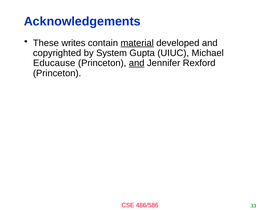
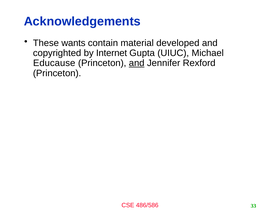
writes: writes -> wants (73, 43)
material underline: present -> none (137, 43)
System: System -> Internet (112, 53)
